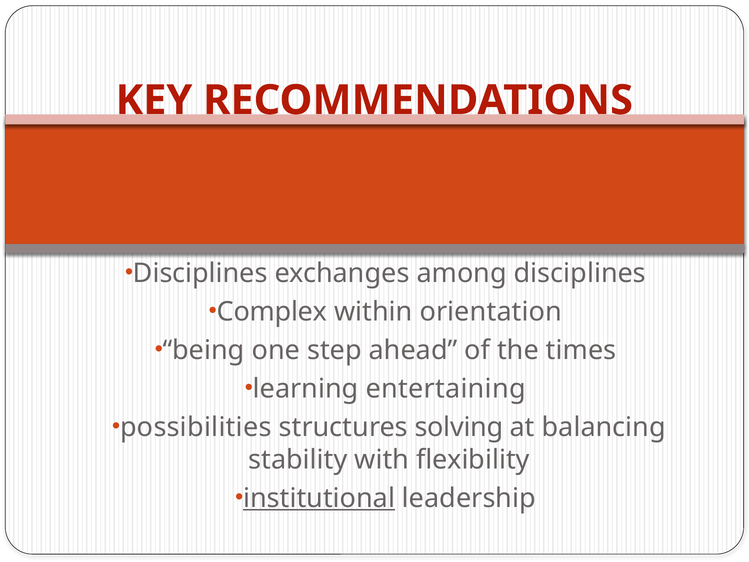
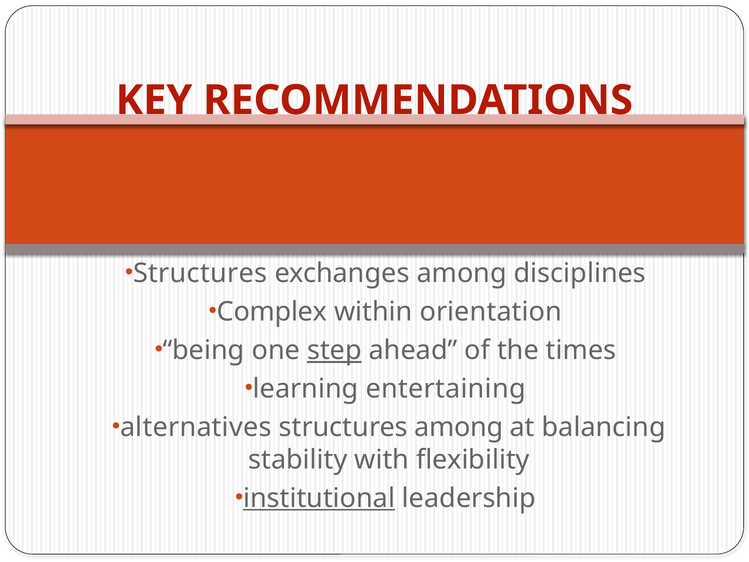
Disciplines: Disciplines -> Structures (200, 273)
step underline: none -> present (334, 350)
possibilities: possibilities -> alternatives (196, 427)
structures solving: solving -> among (459, 427)
